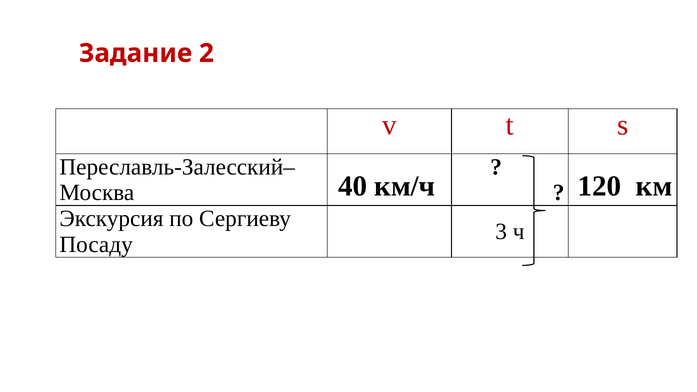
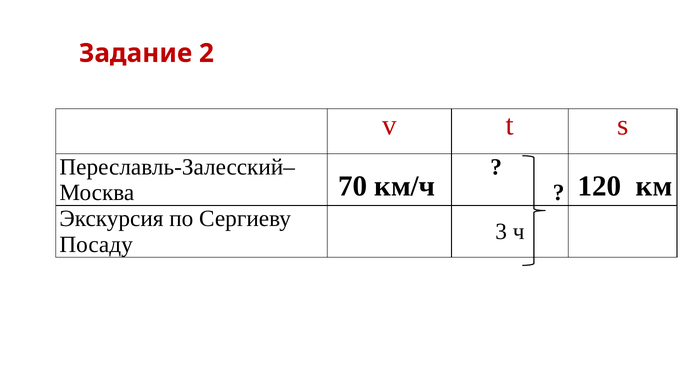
40: 40 -> 70 (353, 186)
